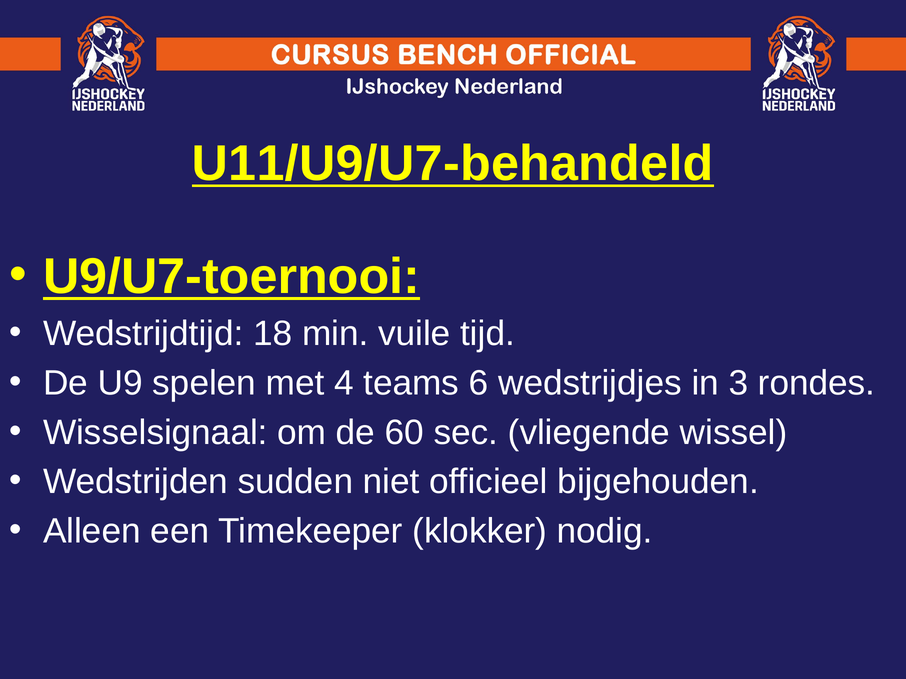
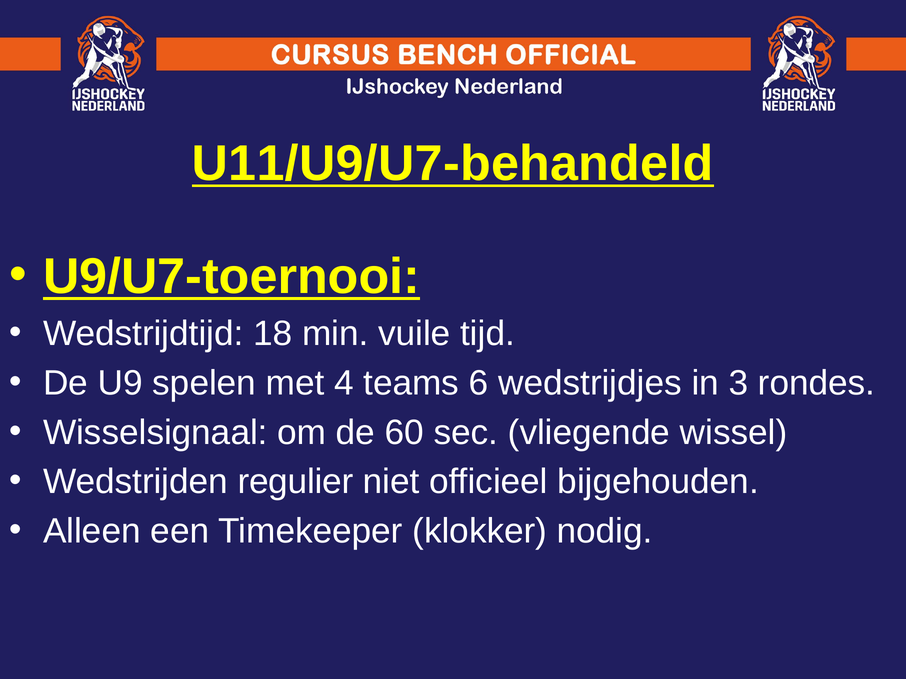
sudden: sudden -> regulier (295, 482)
